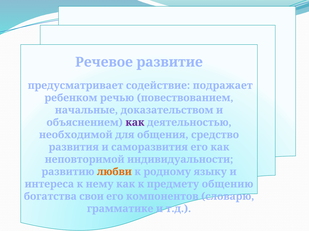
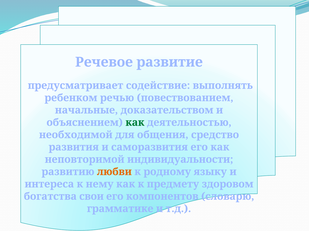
подражает: подражает -> выполнять (223, 86)
как colour: purple -> green (135, 123)
общению: общению -> здоровом (228, 185)
